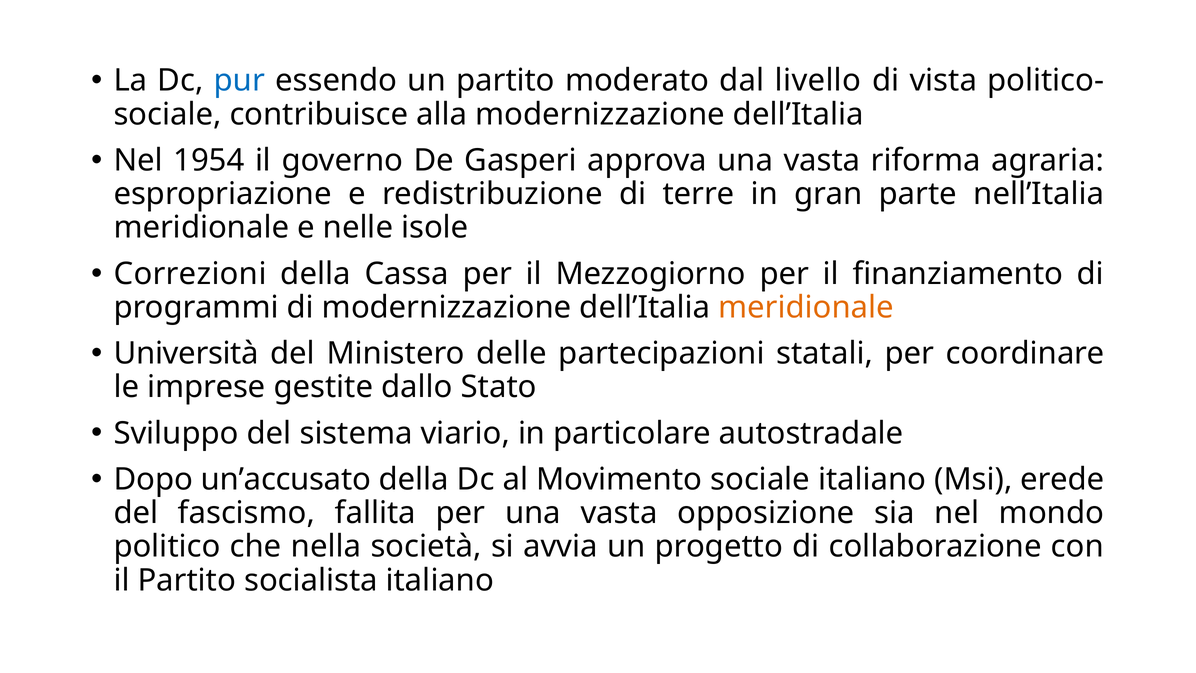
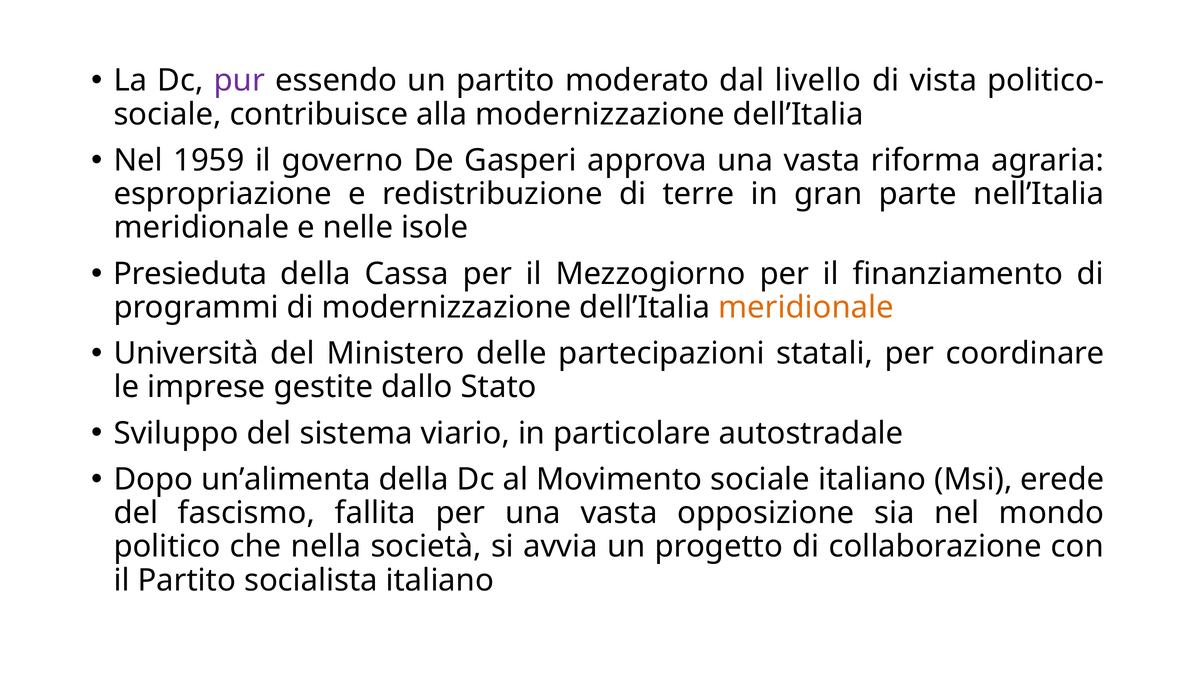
pur colour: blue -> purple (239, 81)
1954: 1954 -> 1959 (209, 160)
Correzioni: Correzioni -> Presieduta (190, 274)
un’accusato: un’accusato -> un’alimenta (286, 479)
